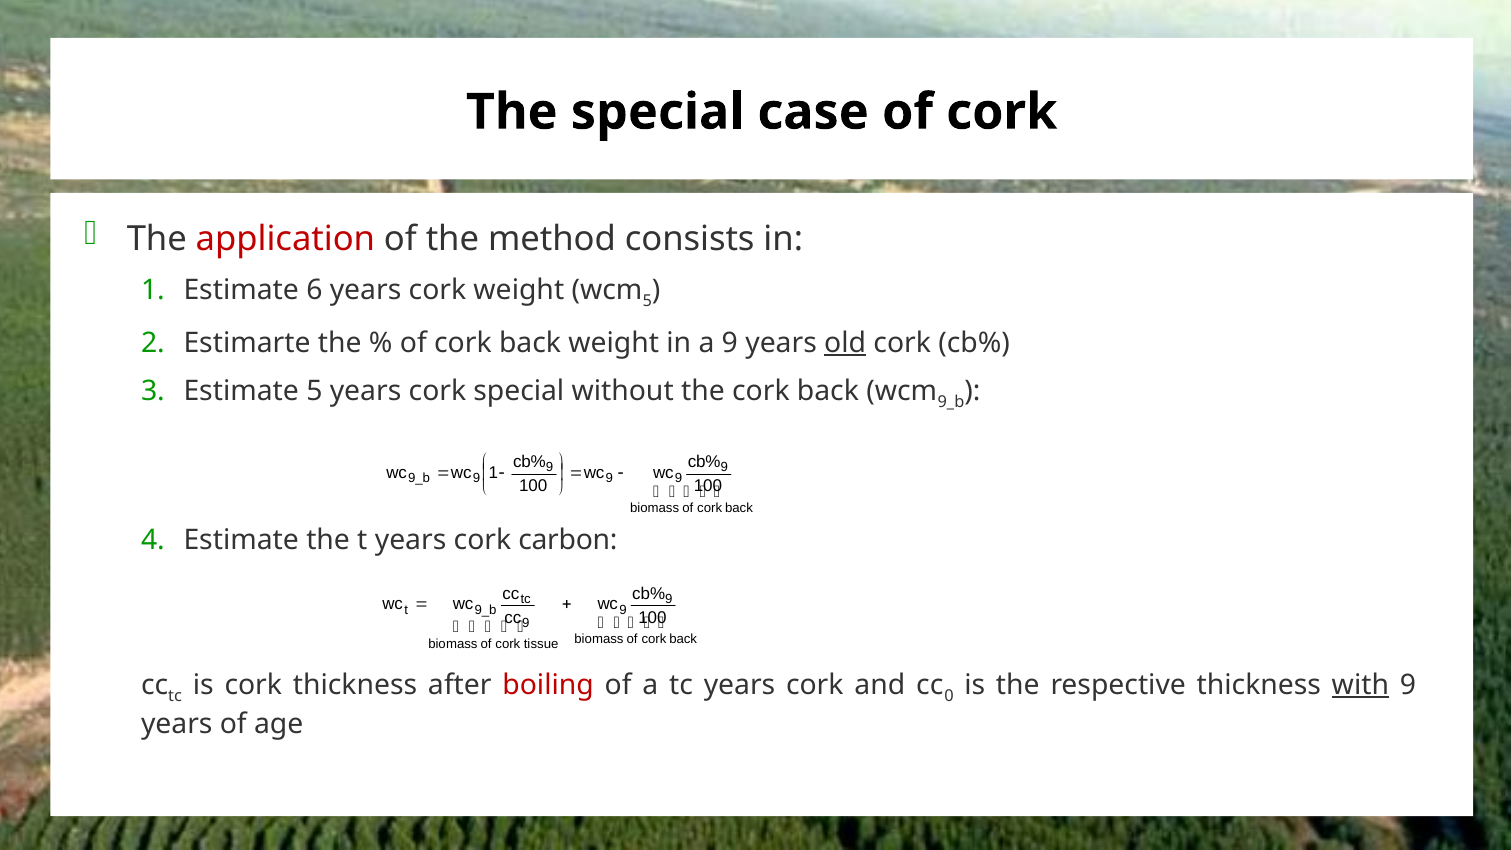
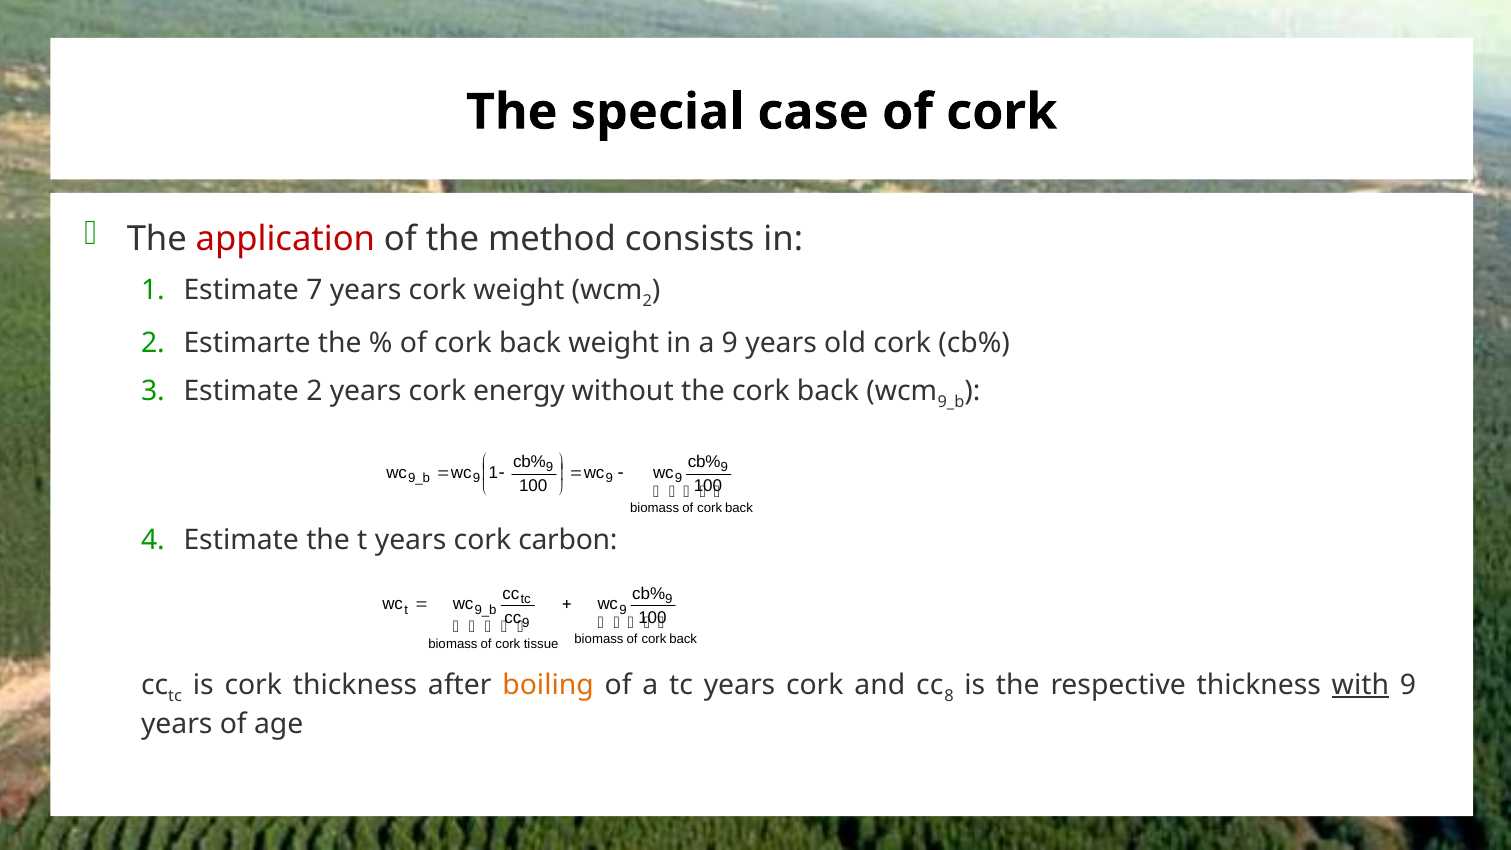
6: 6 -> 7 (314, 290)
5: 5 -> 2 (647, 301)
old underline: present -> none (845, 343)
Estimate 5: 5 -> 2 (314, 391)
cork special: special -> energy (519, 391)
boiling colour: red -> orange (548, 685)
0: 0 -> 8 (949, 696)
